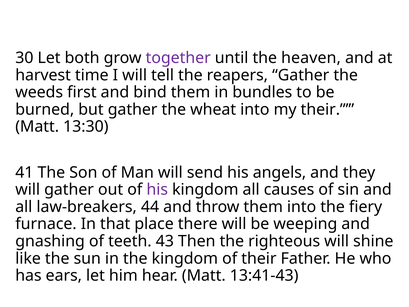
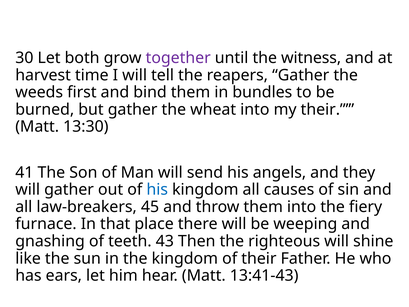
heaven: heaven -> witness (311, 58)
his colour: purple -> blue (157, 190)
44: 44 -> 45 (150, 207)
